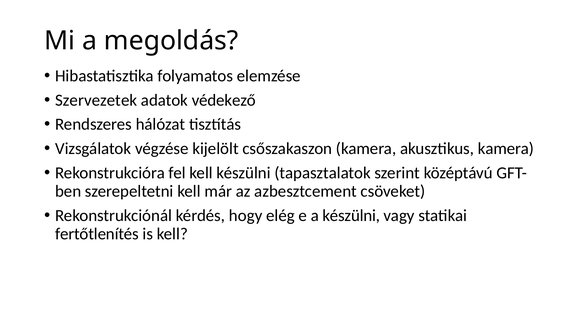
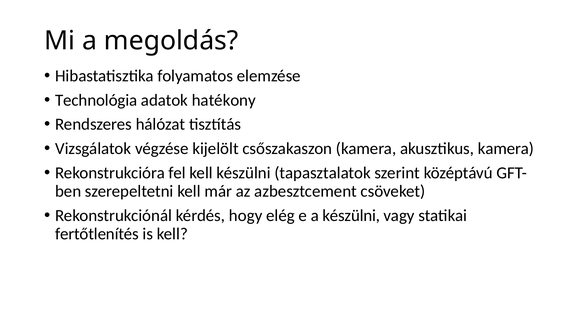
Szervezetek: Szervezetek -> Technológia (96, 100)
védekező: védekező -> hatékony (224, 100)
